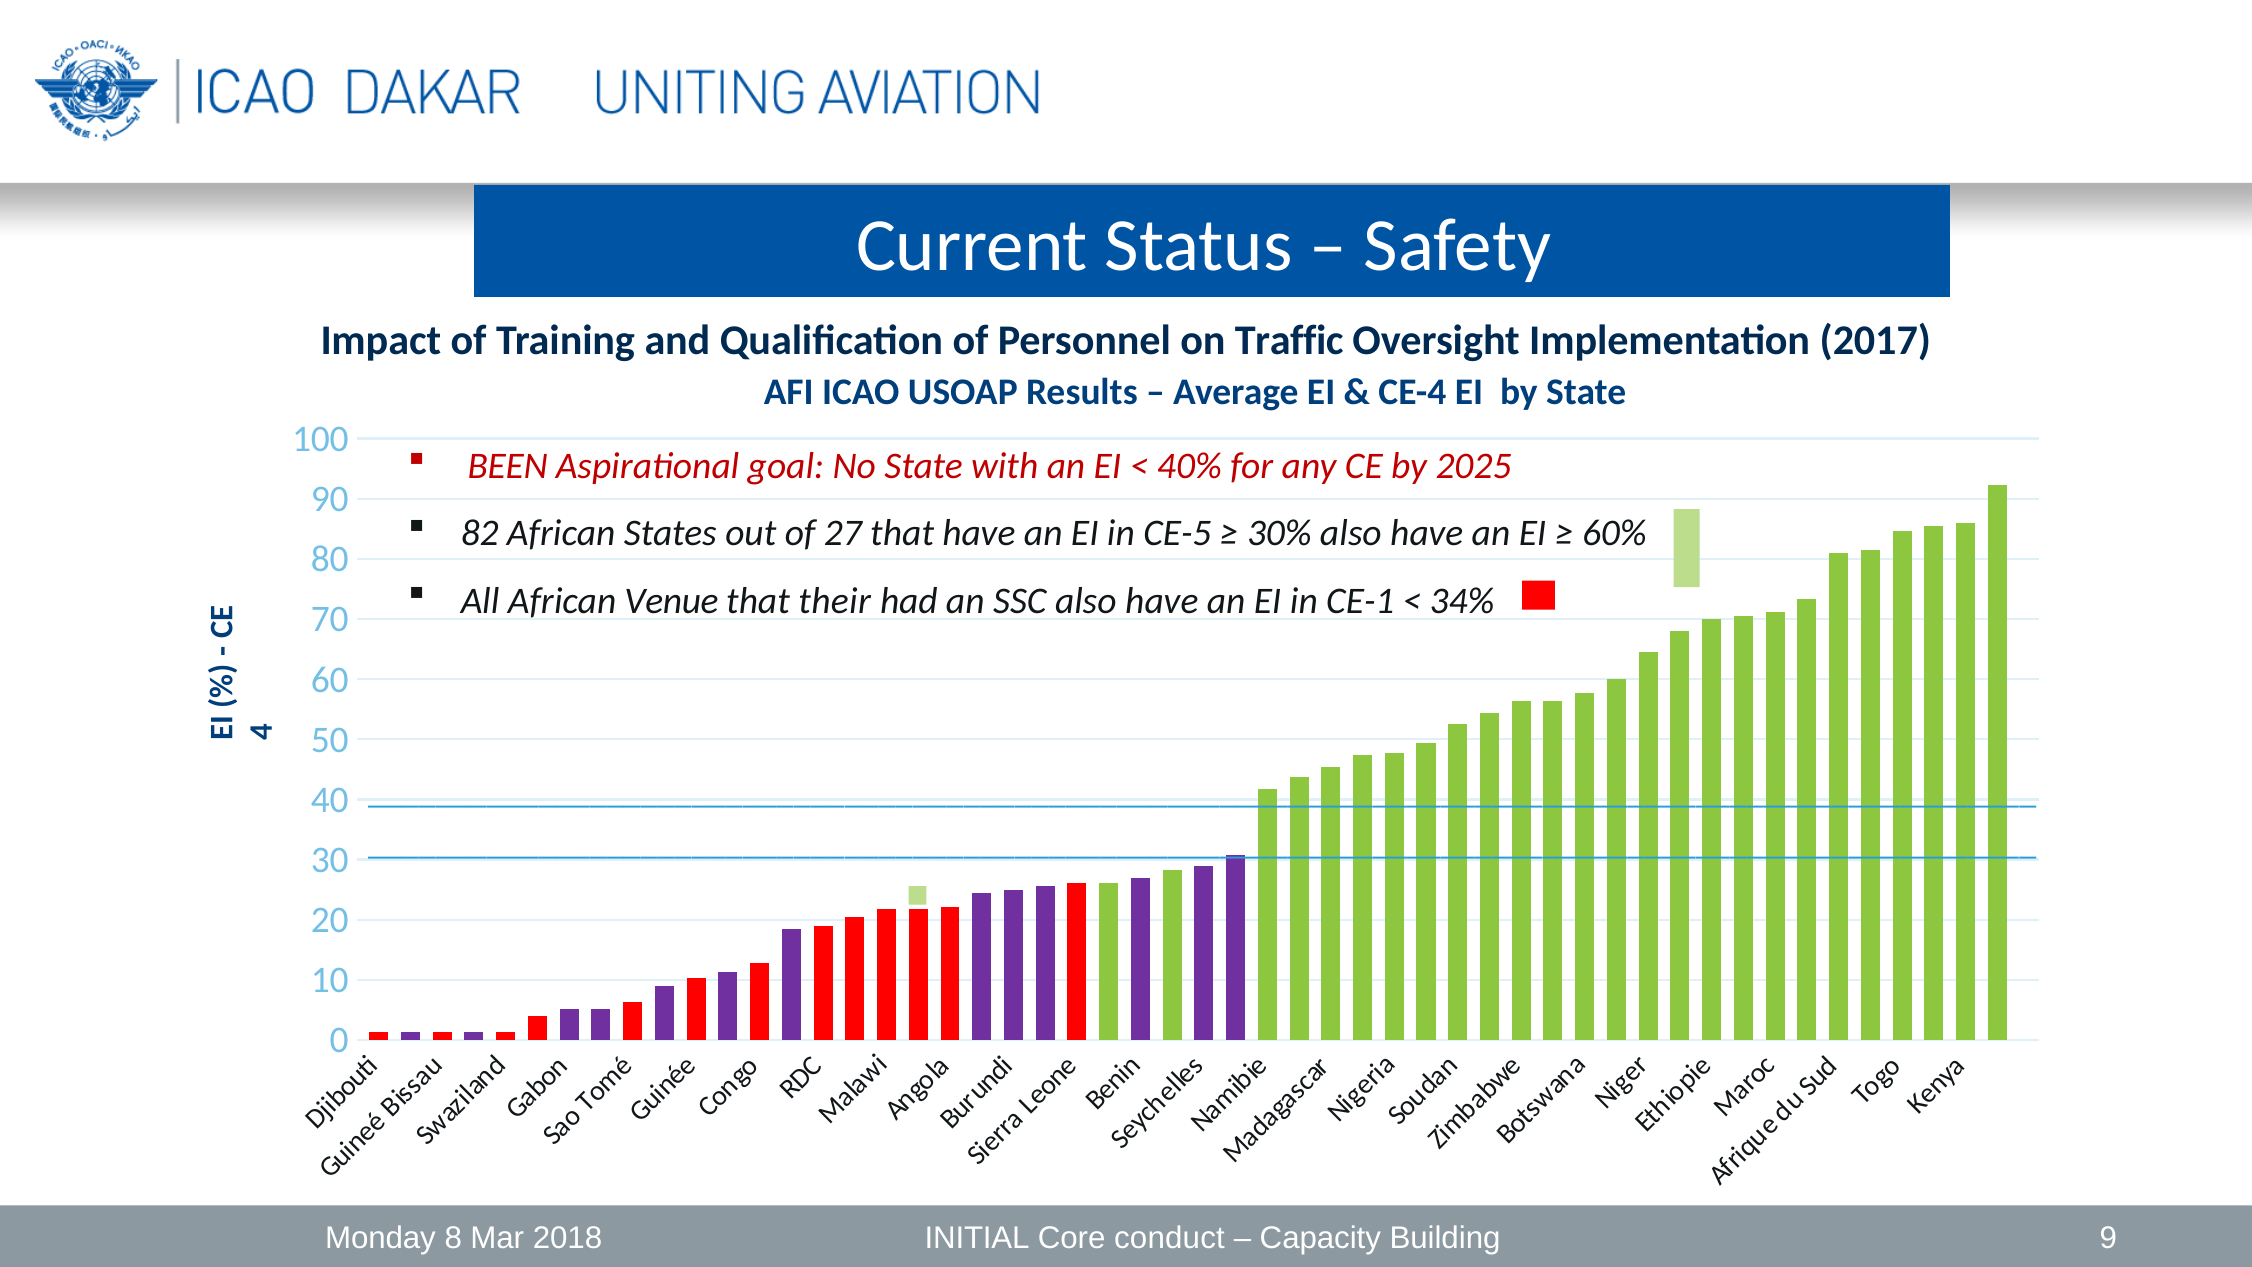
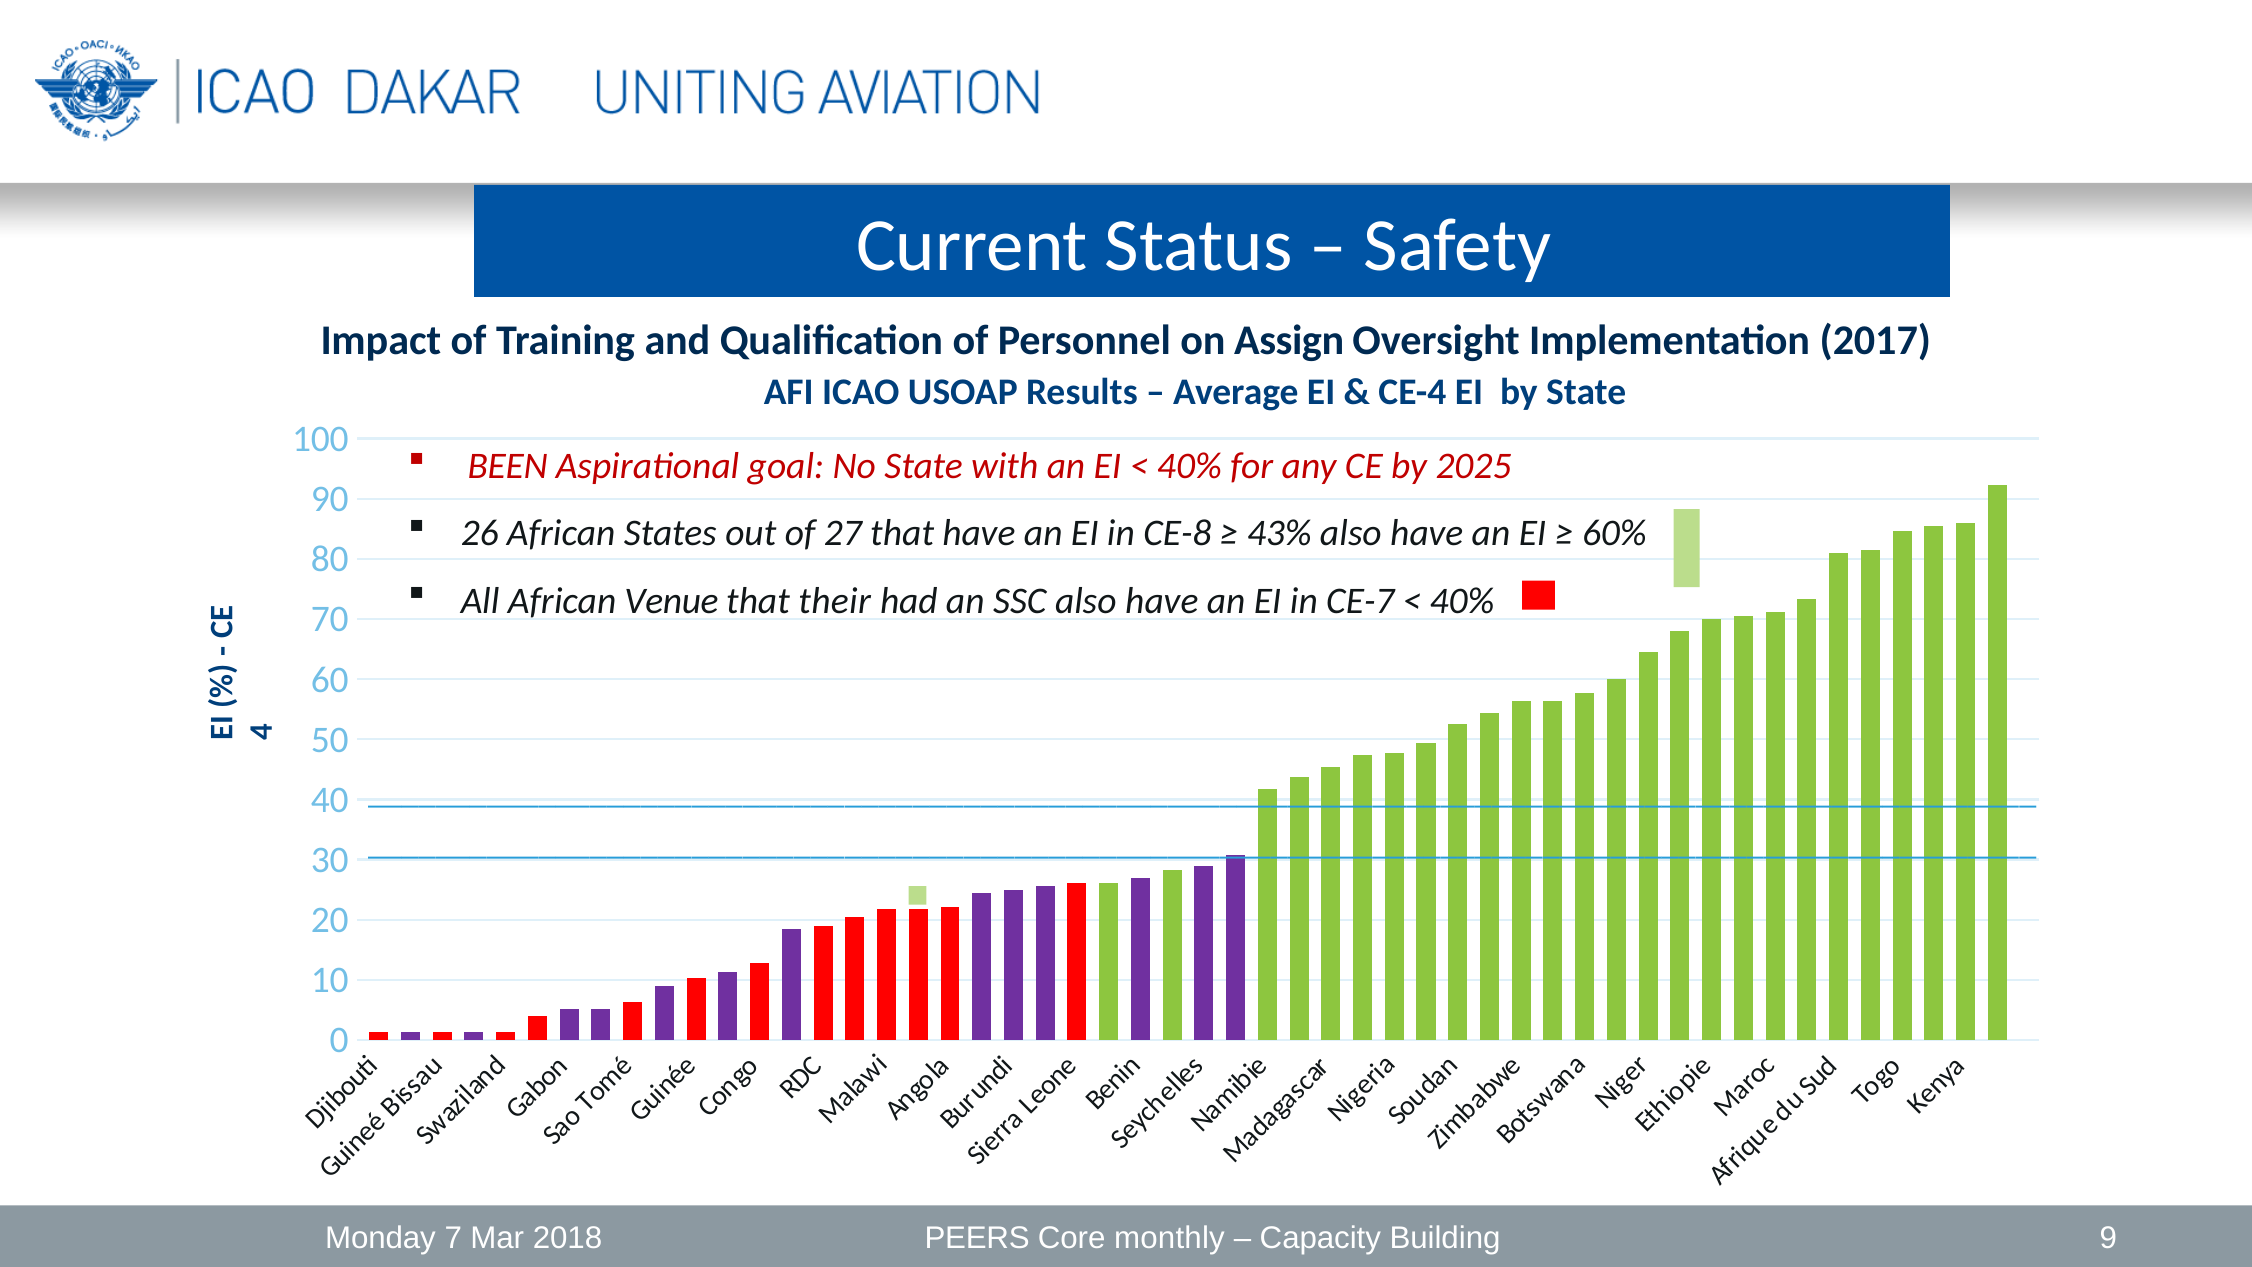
Traffic: Traffic -> Assign (1289, 341)
82: 82 -> 26 (480, 533)
CE-5: CE-5 -> CE-8 (1177, 533)
30%: 30% -> 43% (1279, 533)
CE-1: CE-1 -> CE-7 (1360, 601)
34%: 34% -> 40% (1462, 601)
8: 8 -> 7 (453, 1238)
INITIAL: INITIAL -> PEERS (977, 1238)
conduct: conduct -> monthly (1169, 1238)
